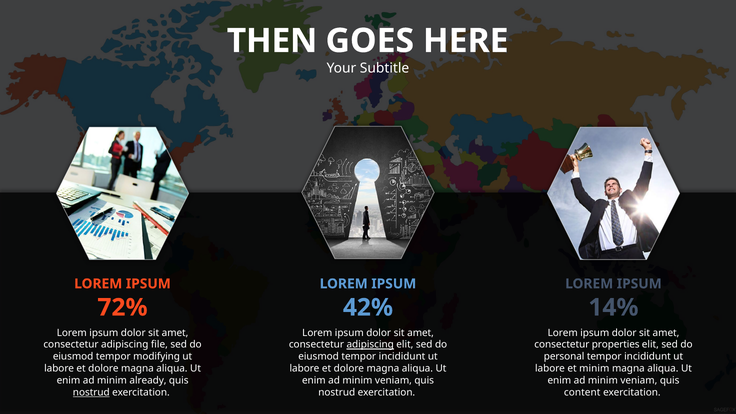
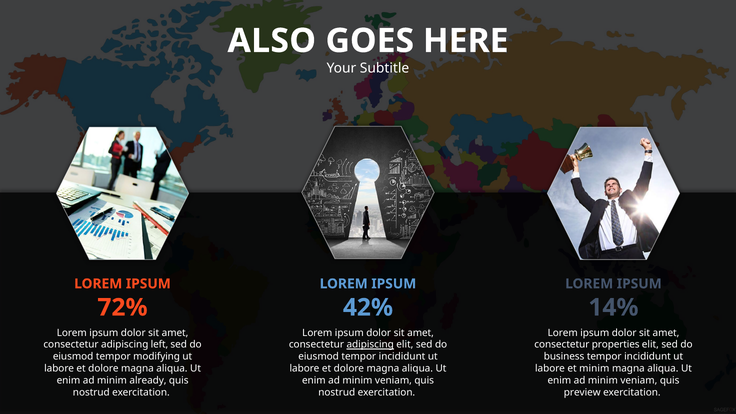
THEN: THEN -> ALSO (272, 41)
file: file -> left (159, 345)
personal: personal -> business (564, 357)
nostrud underline: present -> none (91, 393)
content: content -> preview (582, 393)
